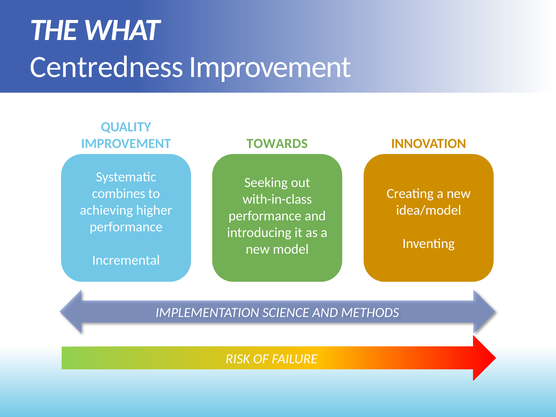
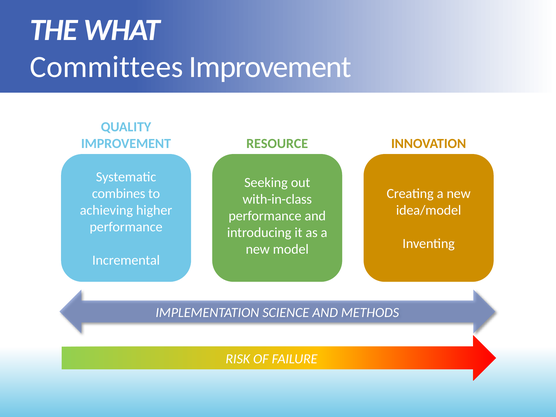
Centredness: Centredness -> Committees (107, 67)
TOWARDS: TOWARDS -> RESOURCE (277, 144)
